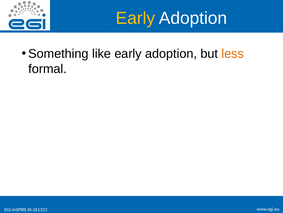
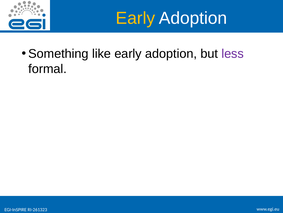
less colour: orange -> purple (233, 54)
